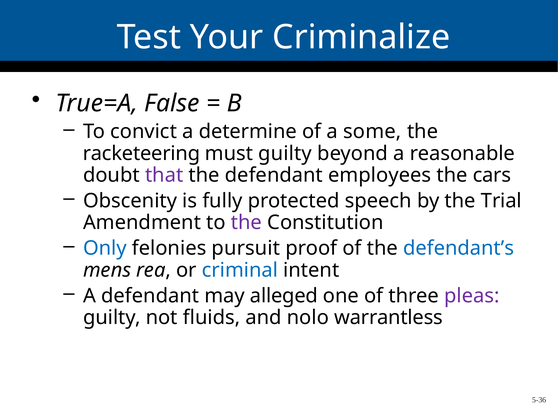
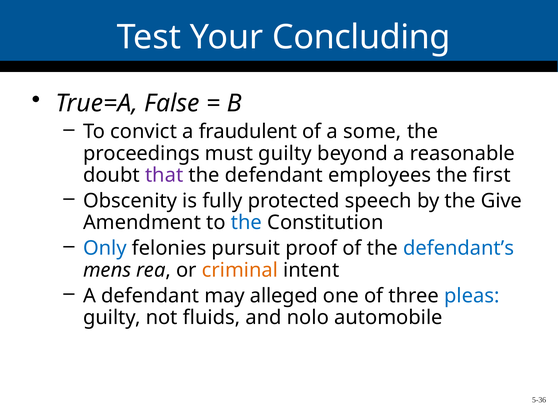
Criminalize: Criminalize -> Concluding (361, 37)
determine: determine -> fraudulent (248, 132)
racketeering: racketeering -> proceedings (141, 154)
cars: cars -> first (492, 175)
Trial: Trial -> Give (501, 201)
the colour: purple -> blue (246, 223)
criminal colour: blue -> orange (240, 270)
pleas colour: purple -> blue (472, 296)
warrantless: warrantless -> automobile (388, 318)
